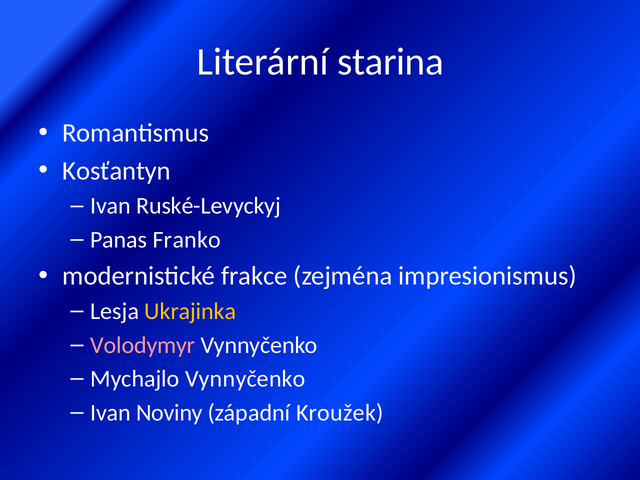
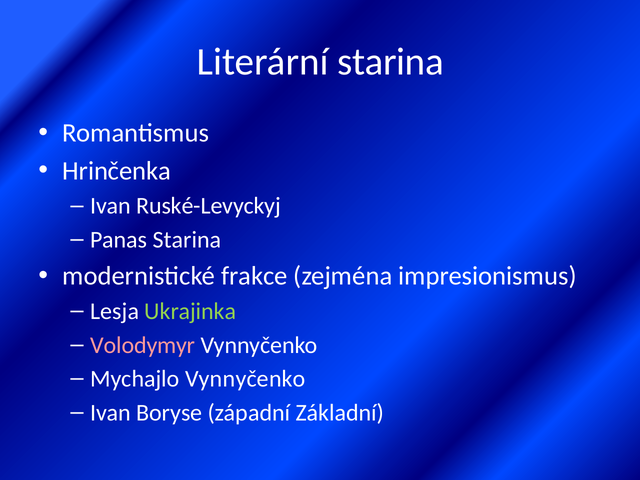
Kosťantyn: Kosťantyn -> Hrinčenka (117, 171)
Panas Franko: Franko -> Starina (187, 240)
Ukrajinka colour: yellow -> light green (190, 311)
Noviny: Noviny -> Boryse (169, 413)
Kroužek: Kroužek -> Základní (340, 413)
